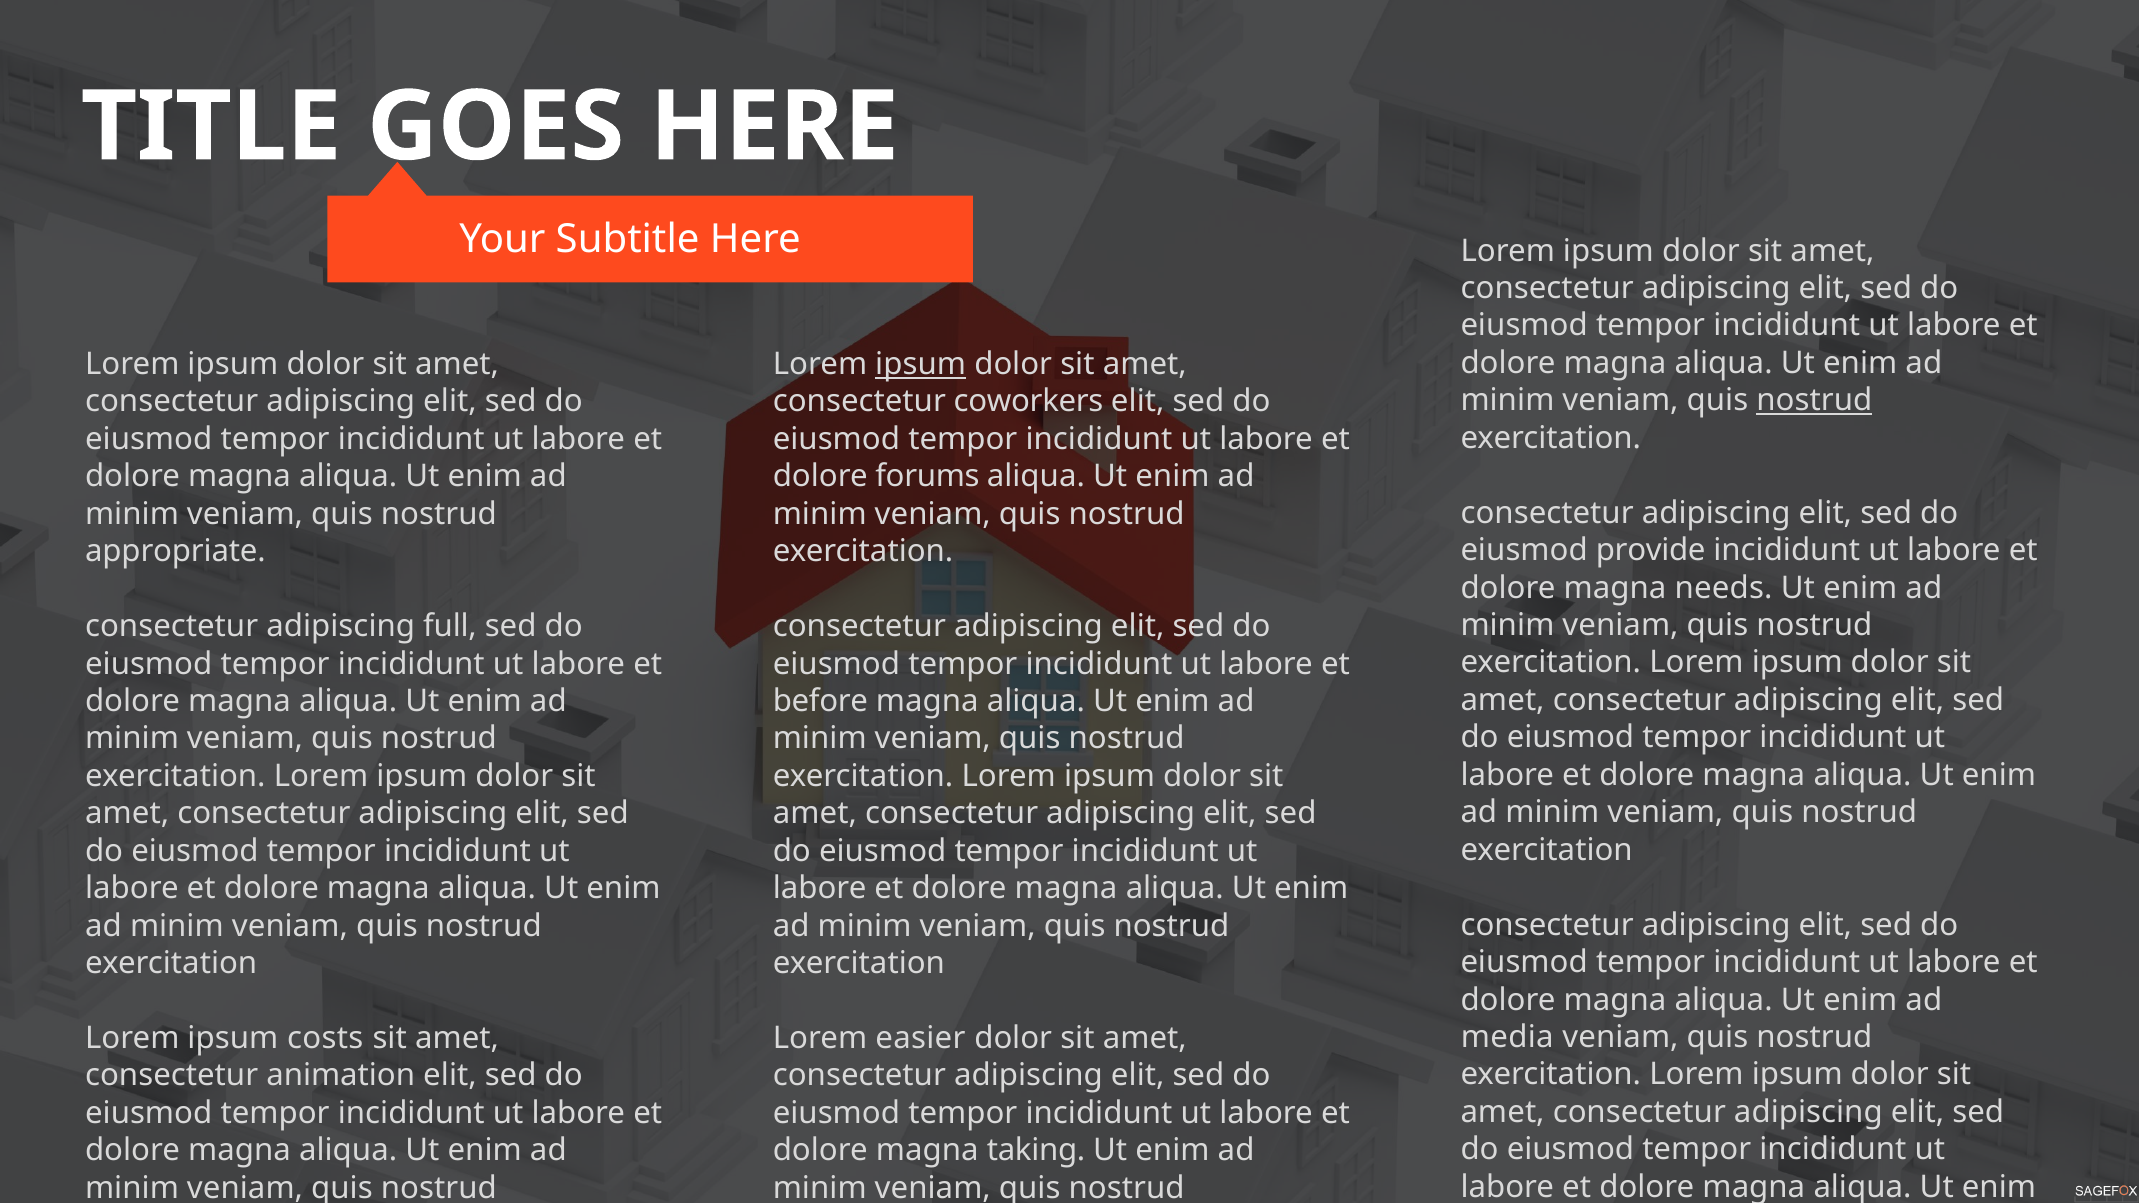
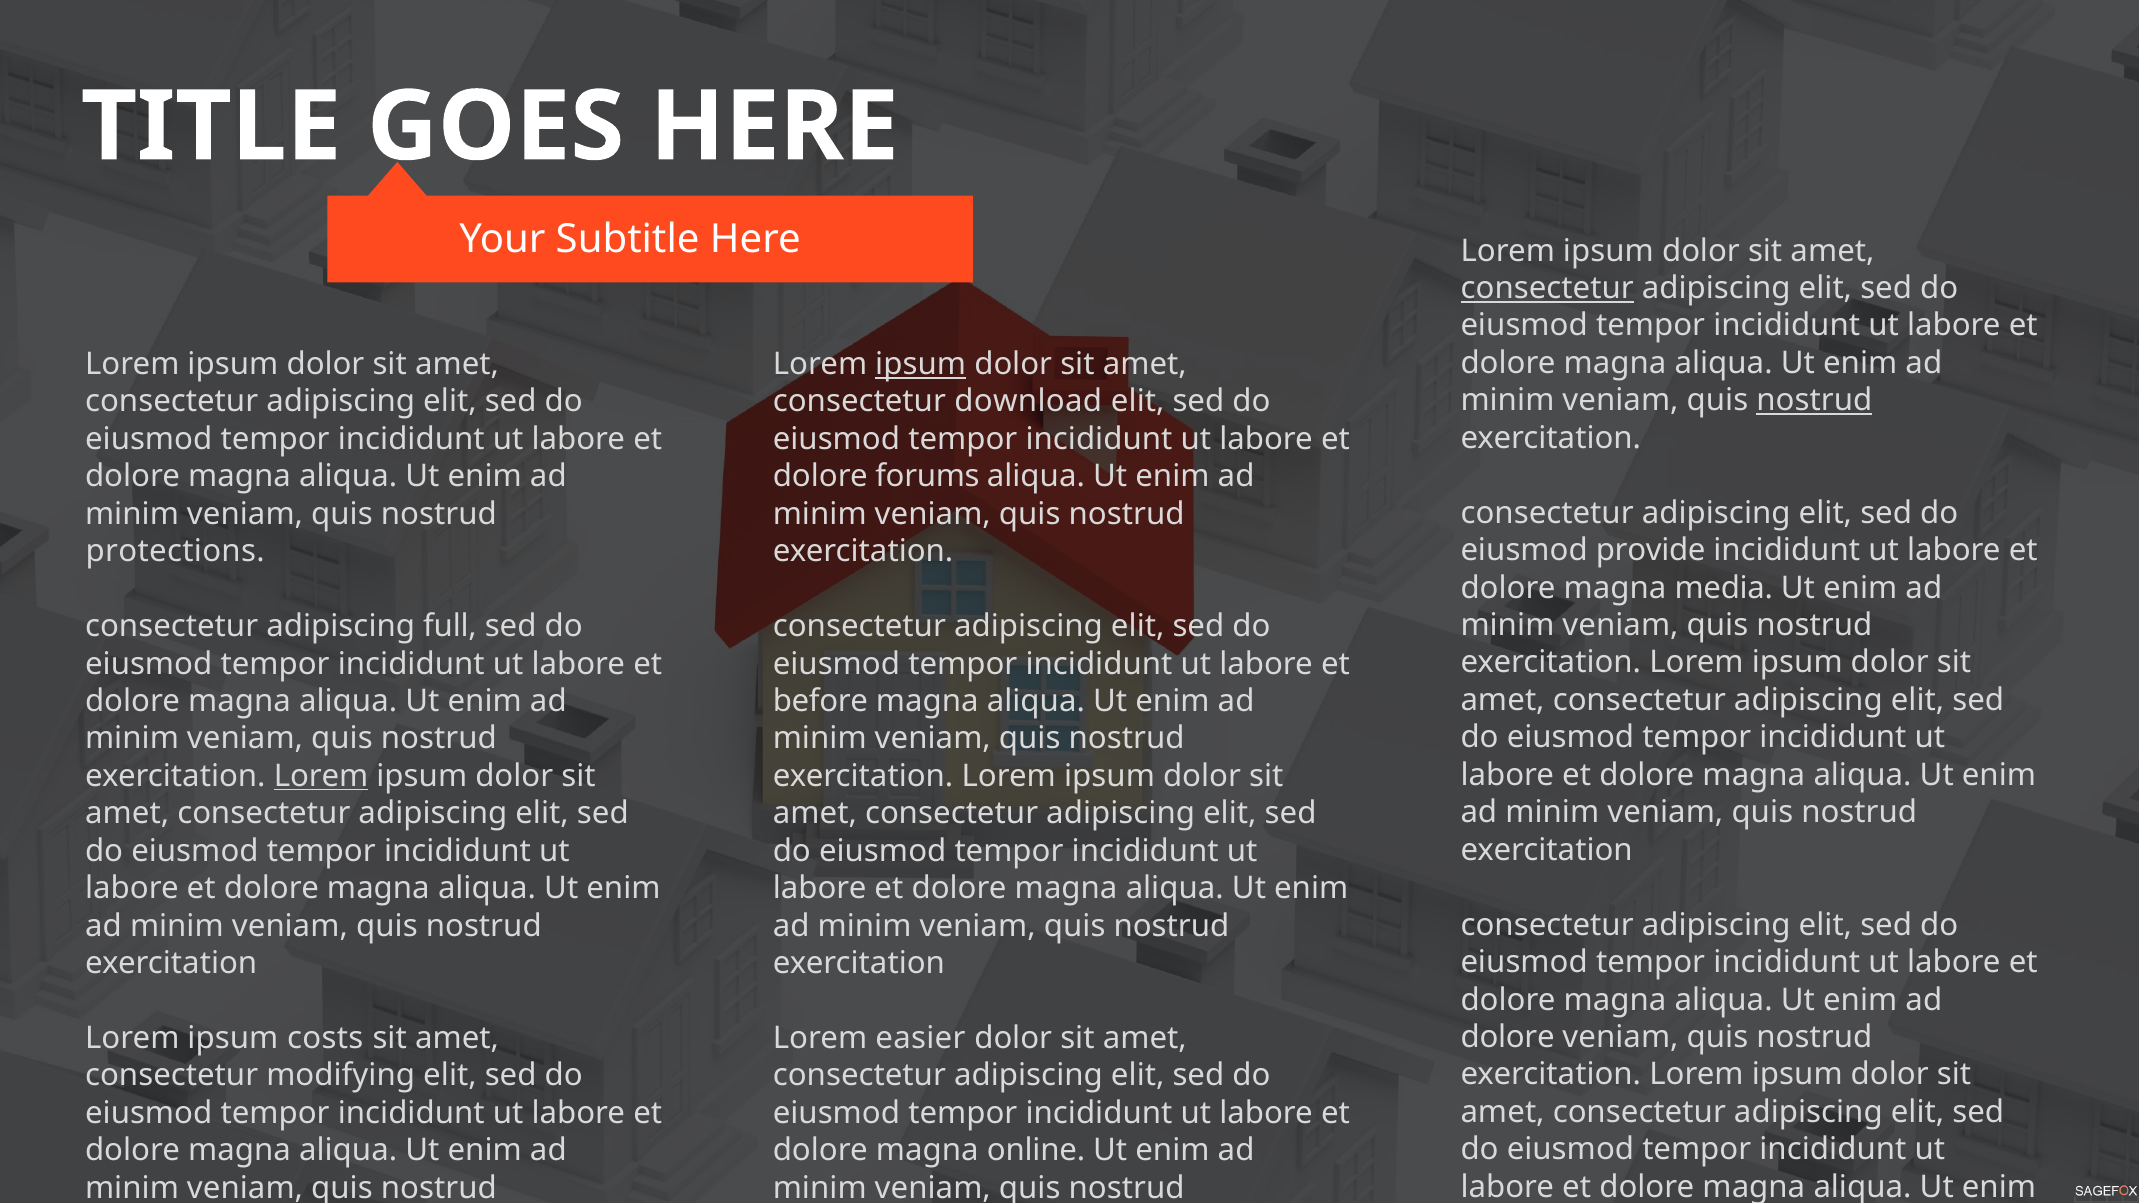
consectetur underline: none -> present (1547, 288)
coworkers: coworkers -> download (1028, 402)
appropriate: appropriate -> protections (175, 552)
needs: needs -> media (1724, 588)
Lorem underline: none -> present (321, 776)
media: media -> dolore (1508, 1037)
animation: animation -> modifying (341, 1076)
taking: taking -> online (1036, 1151)
